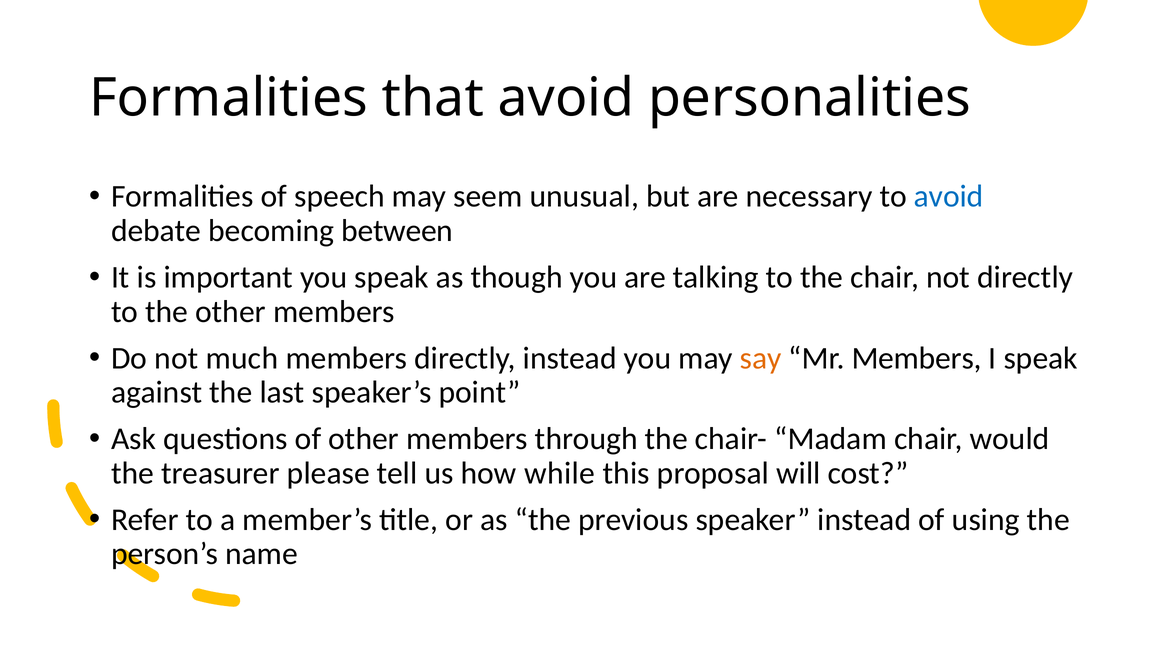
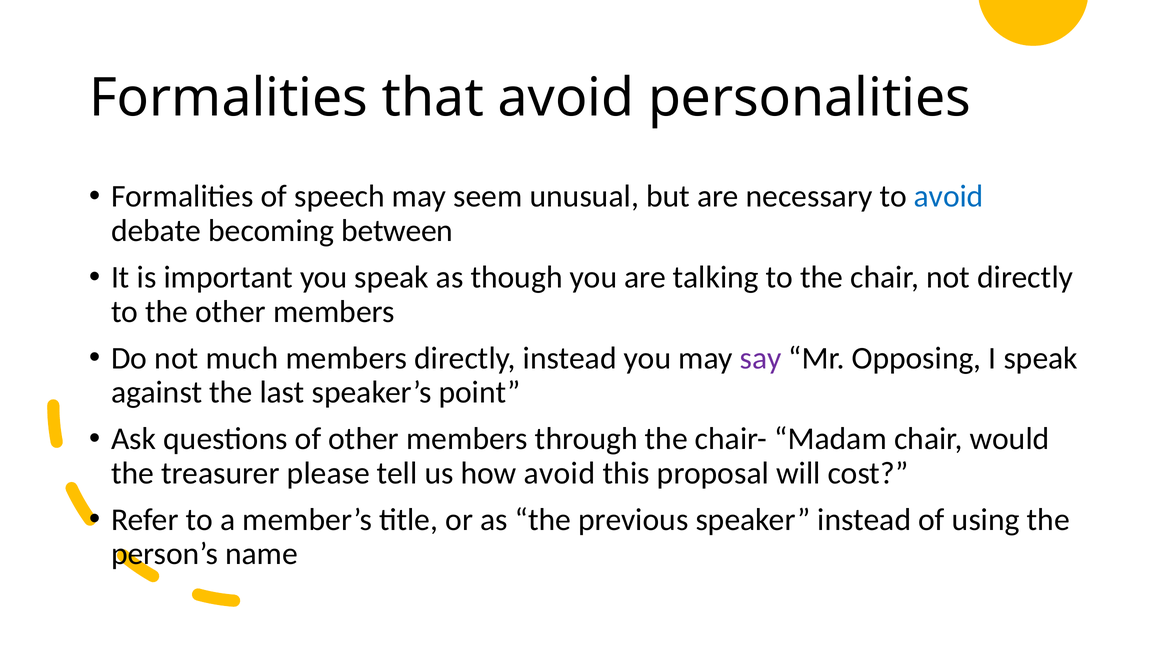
say colour: orange -> purple (761, 358)
Mr Members: Members -> Opposing (917, 358)
how while: while -> avoid (560, 473)
